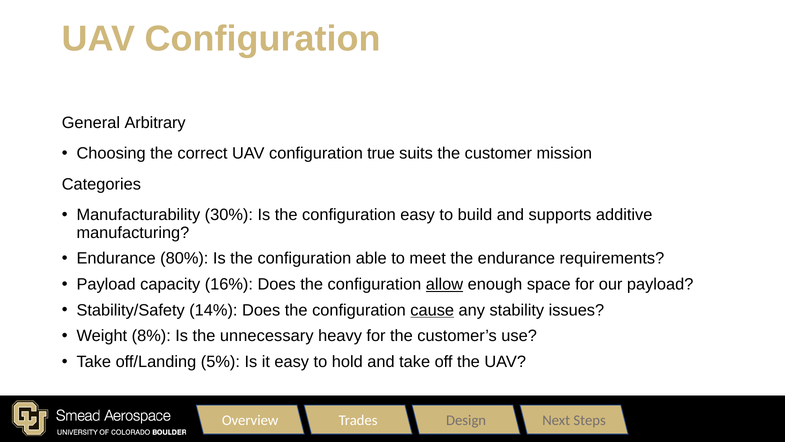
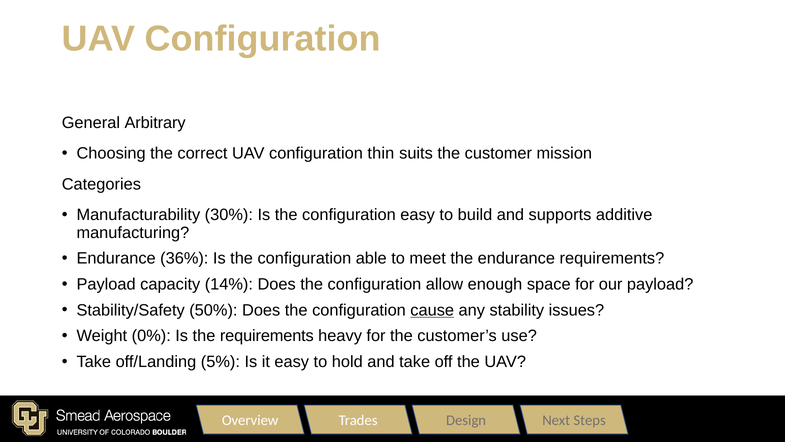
true: true -> thin (381, 153)
80%: 80% -> 36% (184, 258)
16%: 16% -> 14% (229, 284)
allow underline: present -> none (445, 284)
14%: 14% -> 50% (213, 310)
8%: 8% -> 0% (151, 336)
the unnecessary: unnecessary -> requirements (267, 336)
